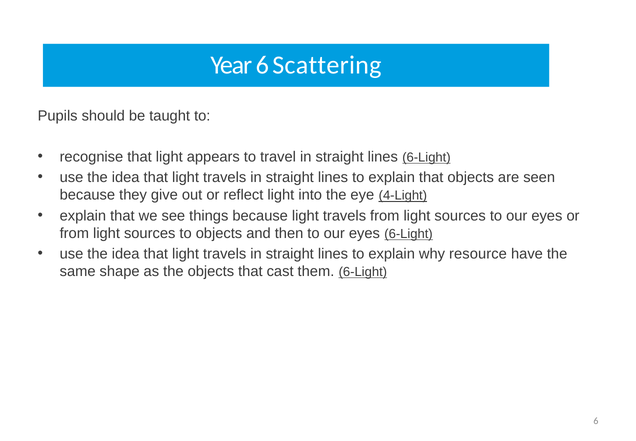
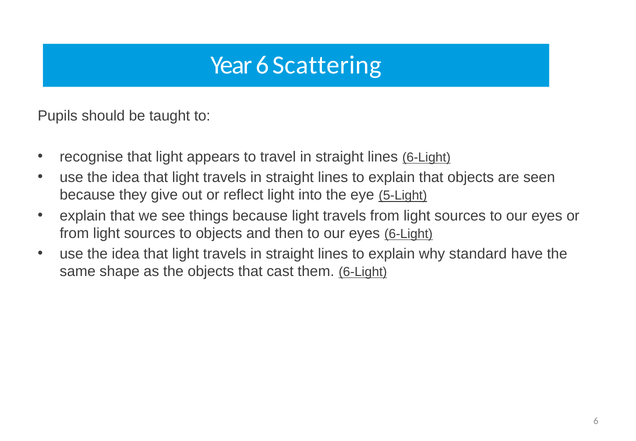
4-Light: 4-Light -> 5-Light (403, 195)
resource: resource -> standard (478, 253)
